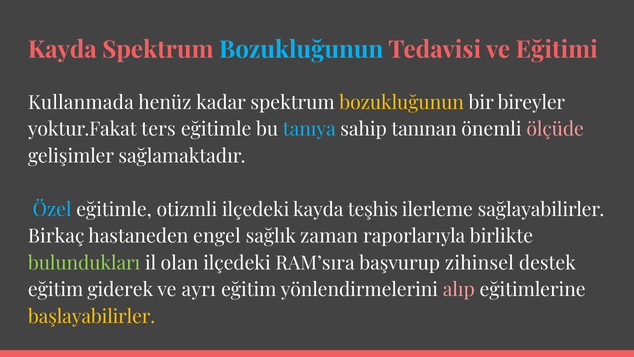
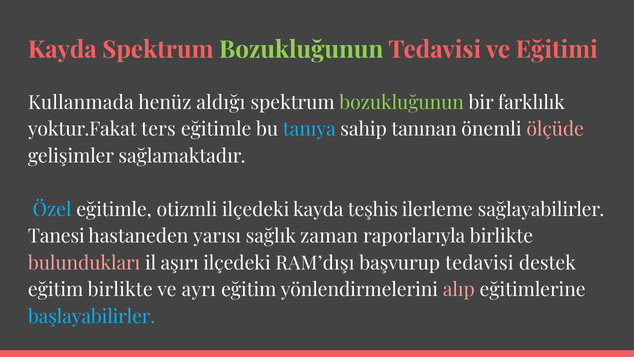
Bozukluğunun colour: light blue -> light green (301, 50)
kadar: kadar -> aldığı (221, 103)
bozukluğunun colour: yellow -> light green (402, 103)
bireyler: bireyler -> farklılık (531, 103)
Birkaç: Birkaç -> Tanesi (56, 236)
engel: engel -> yarısı (217, 236)
bulundukları colour: light green -> pink (84, 263)
olan: olan -> aşırı (180, 263)
RAM’sıra: RAM’sıra -> RAM’dışı (315, 263)
başvurup zihinsel: zihinsel -> tedavisi (479, 263)
eğitim giderek: giderek -> birlikte (120, 290)
başlayabilirler colour: yellow -> light blue (92, 316)
